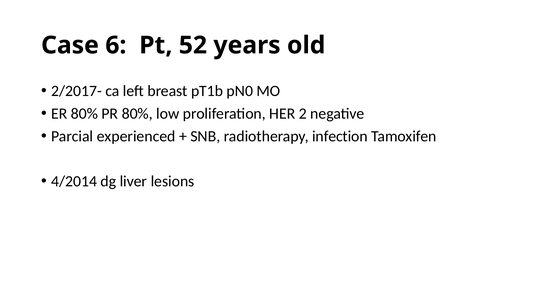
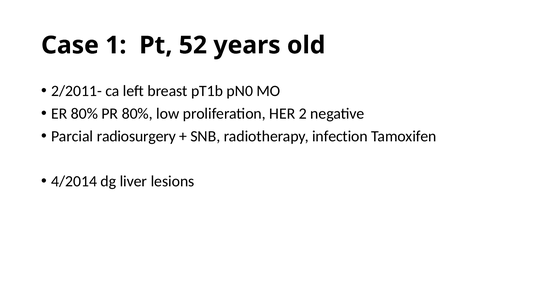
6: 6 -> 1 (116, 45)
2/2017-: 2/2017- -> 2/2011- (77, 91)
experienced: experienced -> radiosurgery (136, 136)
